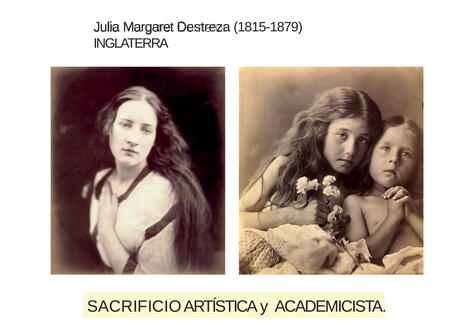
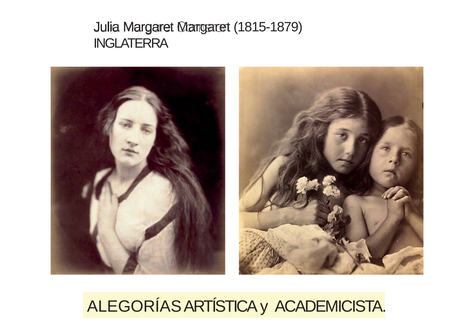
Margaret Destreza: Destreza -> Margaret (204, 27)
SACRIFICIO: SACRIFICIO -> ALEGORÍAS (134, 307)
